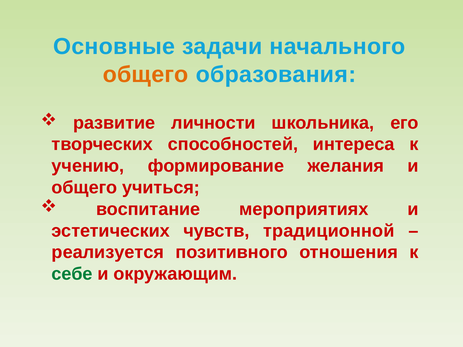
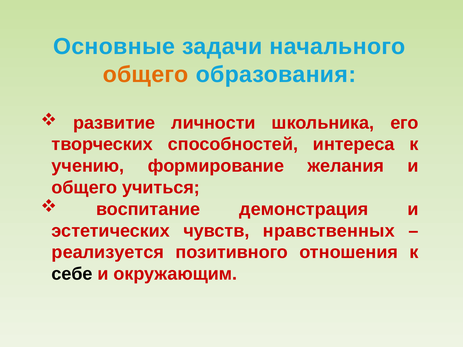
мероприятиях: мероприятиях -> демонстрация (304, 209)
традиционной: традиционной -> нравственных (329, 231)
себе colour: green -> black (72, 274)
